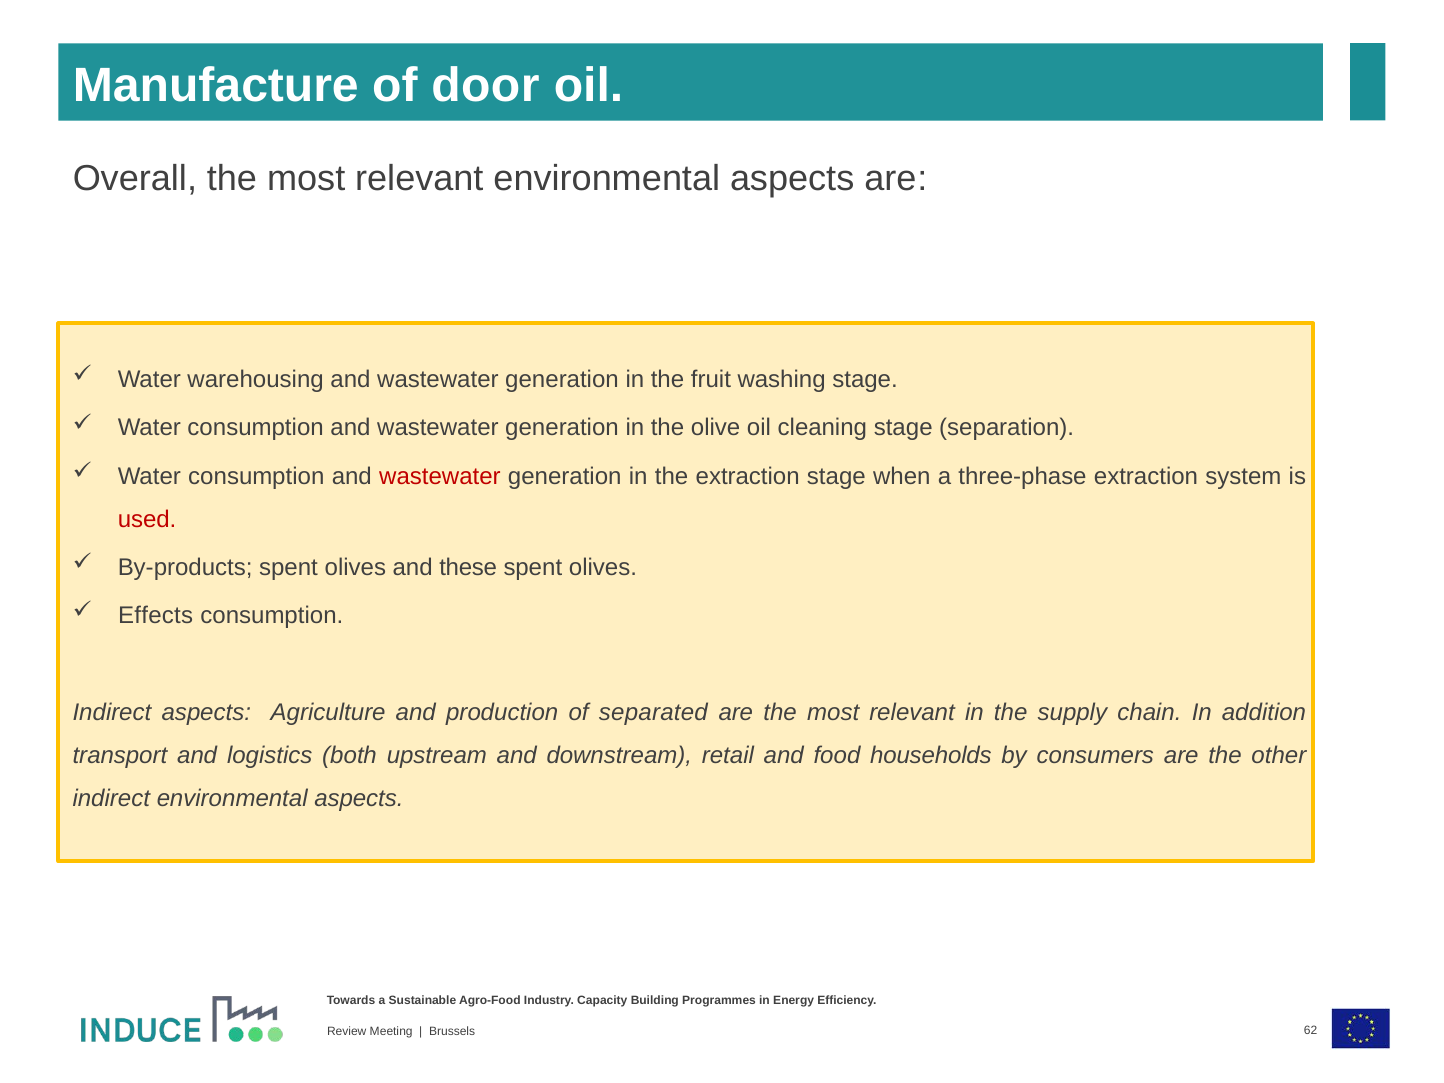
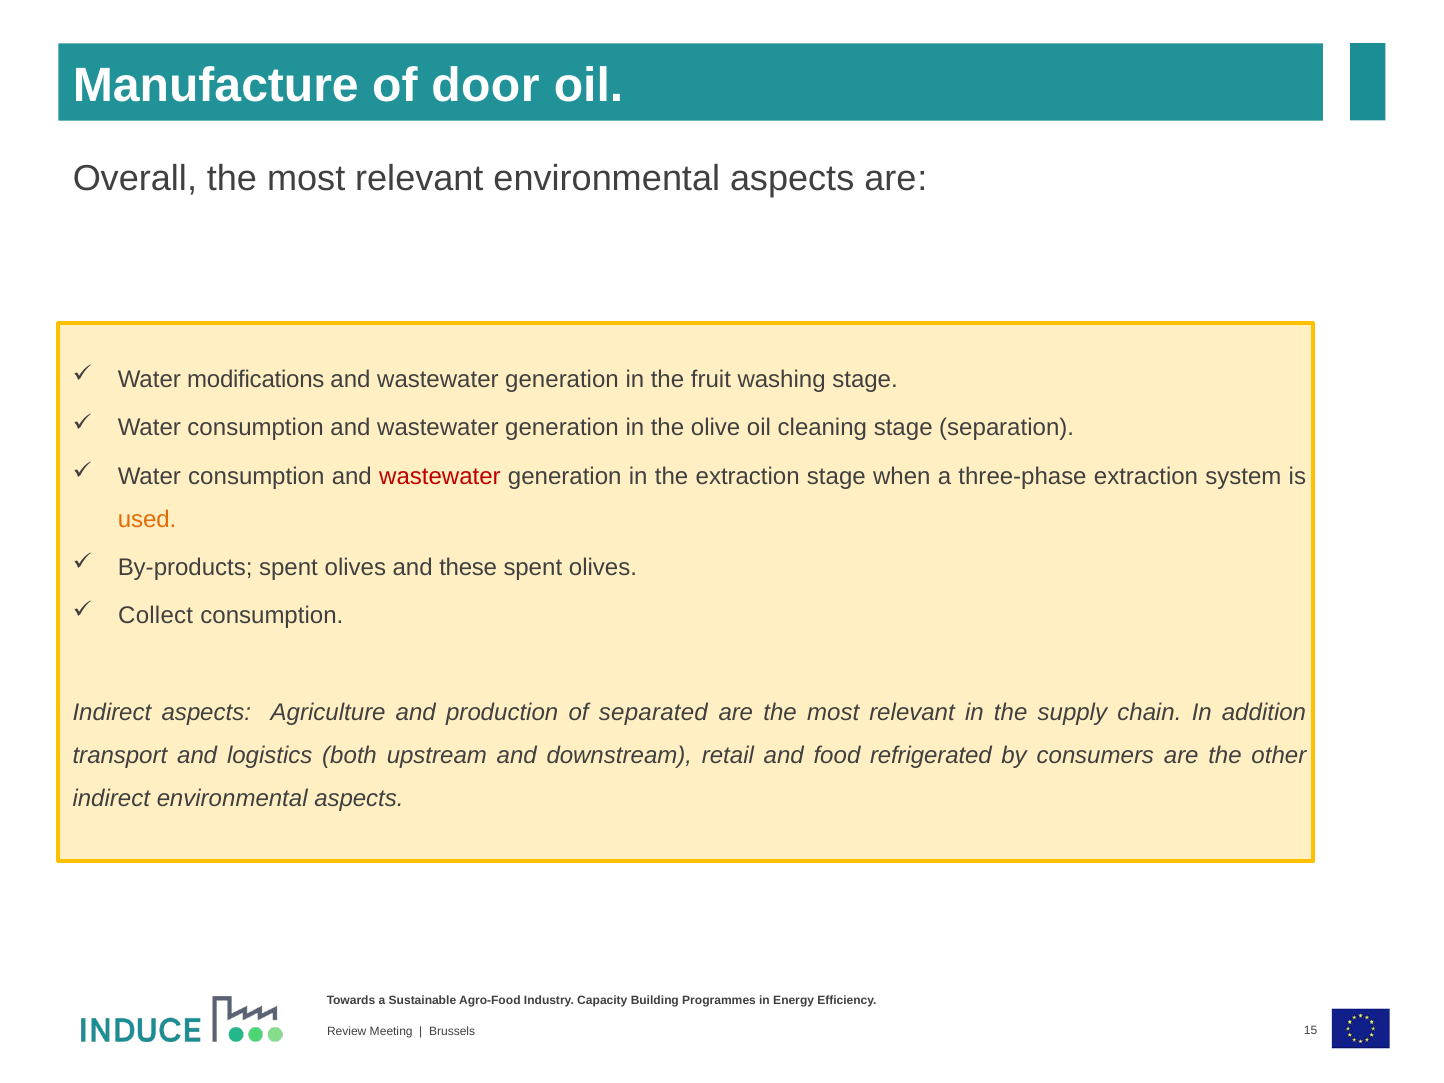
warehousing: warehousing -> modifications (256, 380)
used colour: red -> orange (147, 519)
Effects: Effects -> Collect (156, 616)
households: households -> refrigerated (931, 755)
62: 62 -> 15 (1311, 1031)
